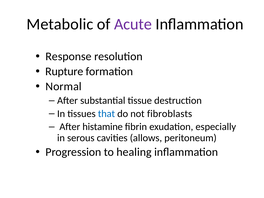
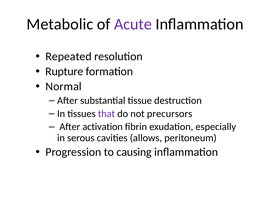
Response: Response -> Repeated (69, 56)
that colour: blue -> purple (106, 114)
fibroblasts: fibroblasts -> precursors (170, 114)
histamine: histamine -> activation (103, 127)
healing: healing -> causing (134, 152)
